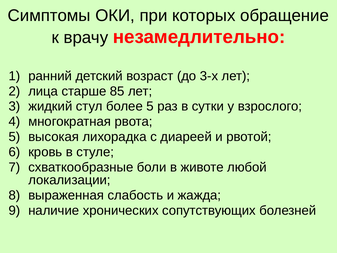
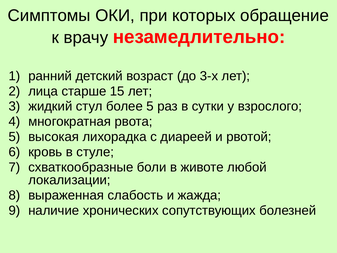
85: 85 -> 15 (117, 91)
